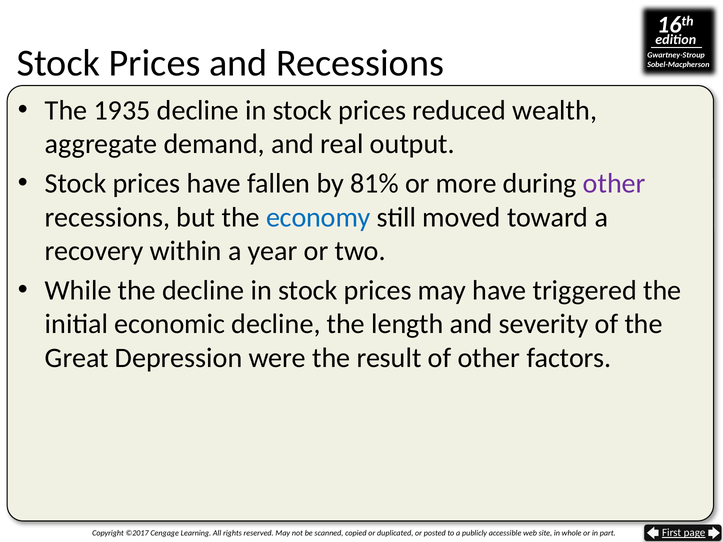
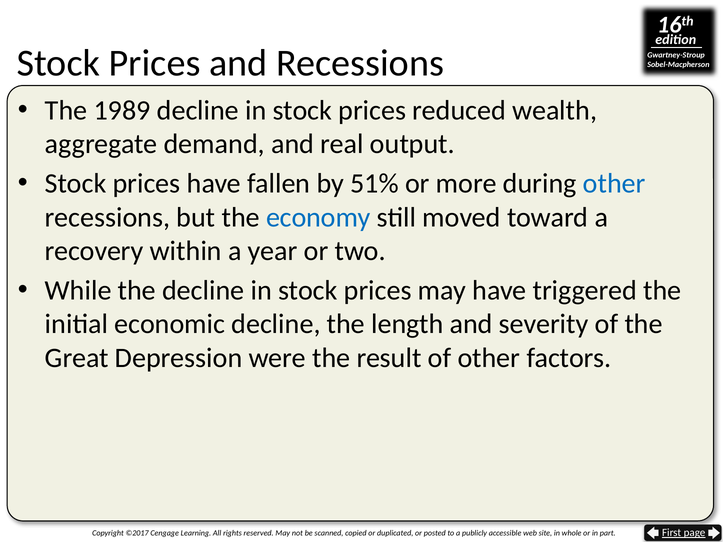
1935: 1935 -> 1989 (122, 110)
81%: 81% -> 51% (375, 184)
other colour: purple -> blue (614, 184)
